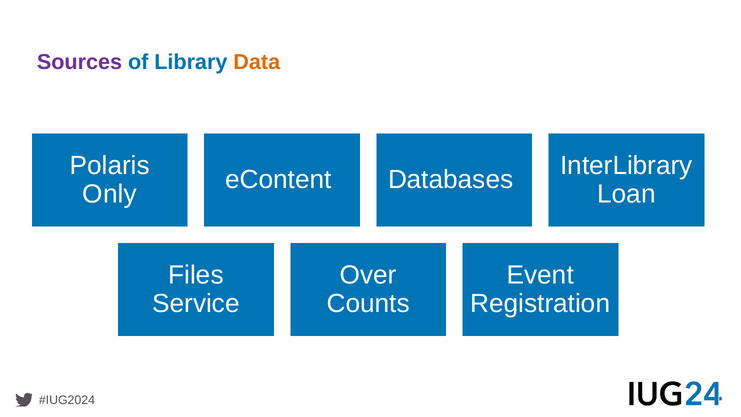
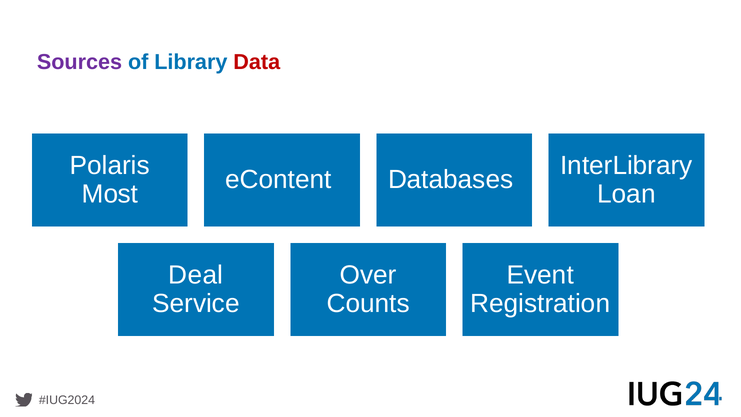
Data colour: orange -> red (257, 62)
Only: Only -> Most (110, 194)
Files: Files -> Deal (196, 275)
